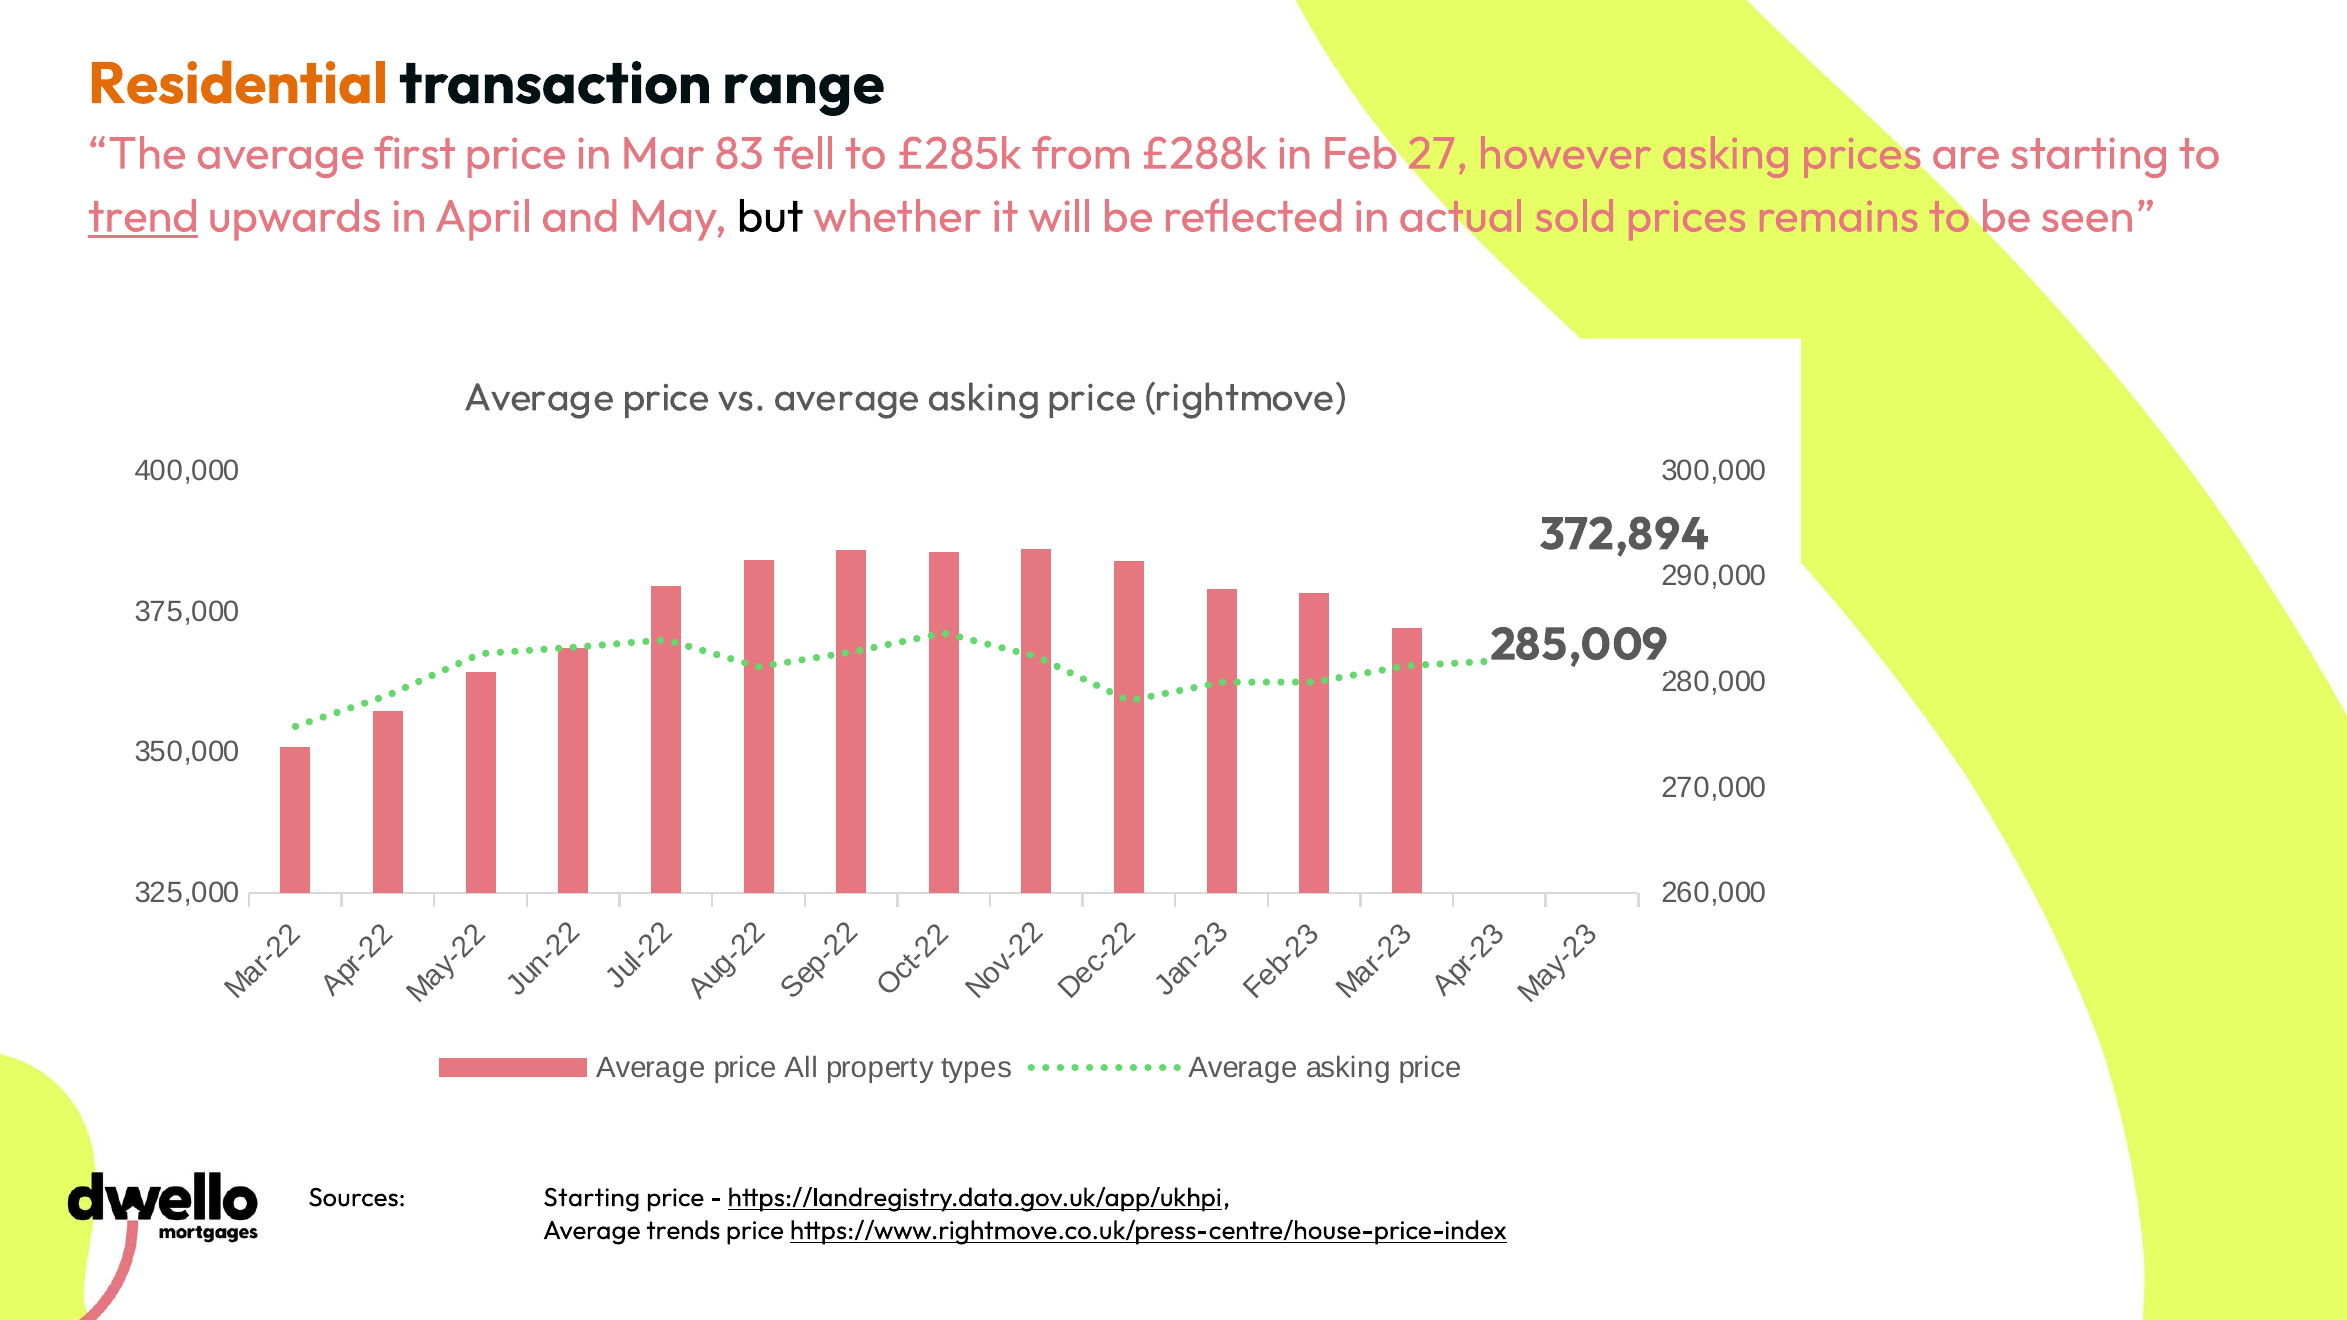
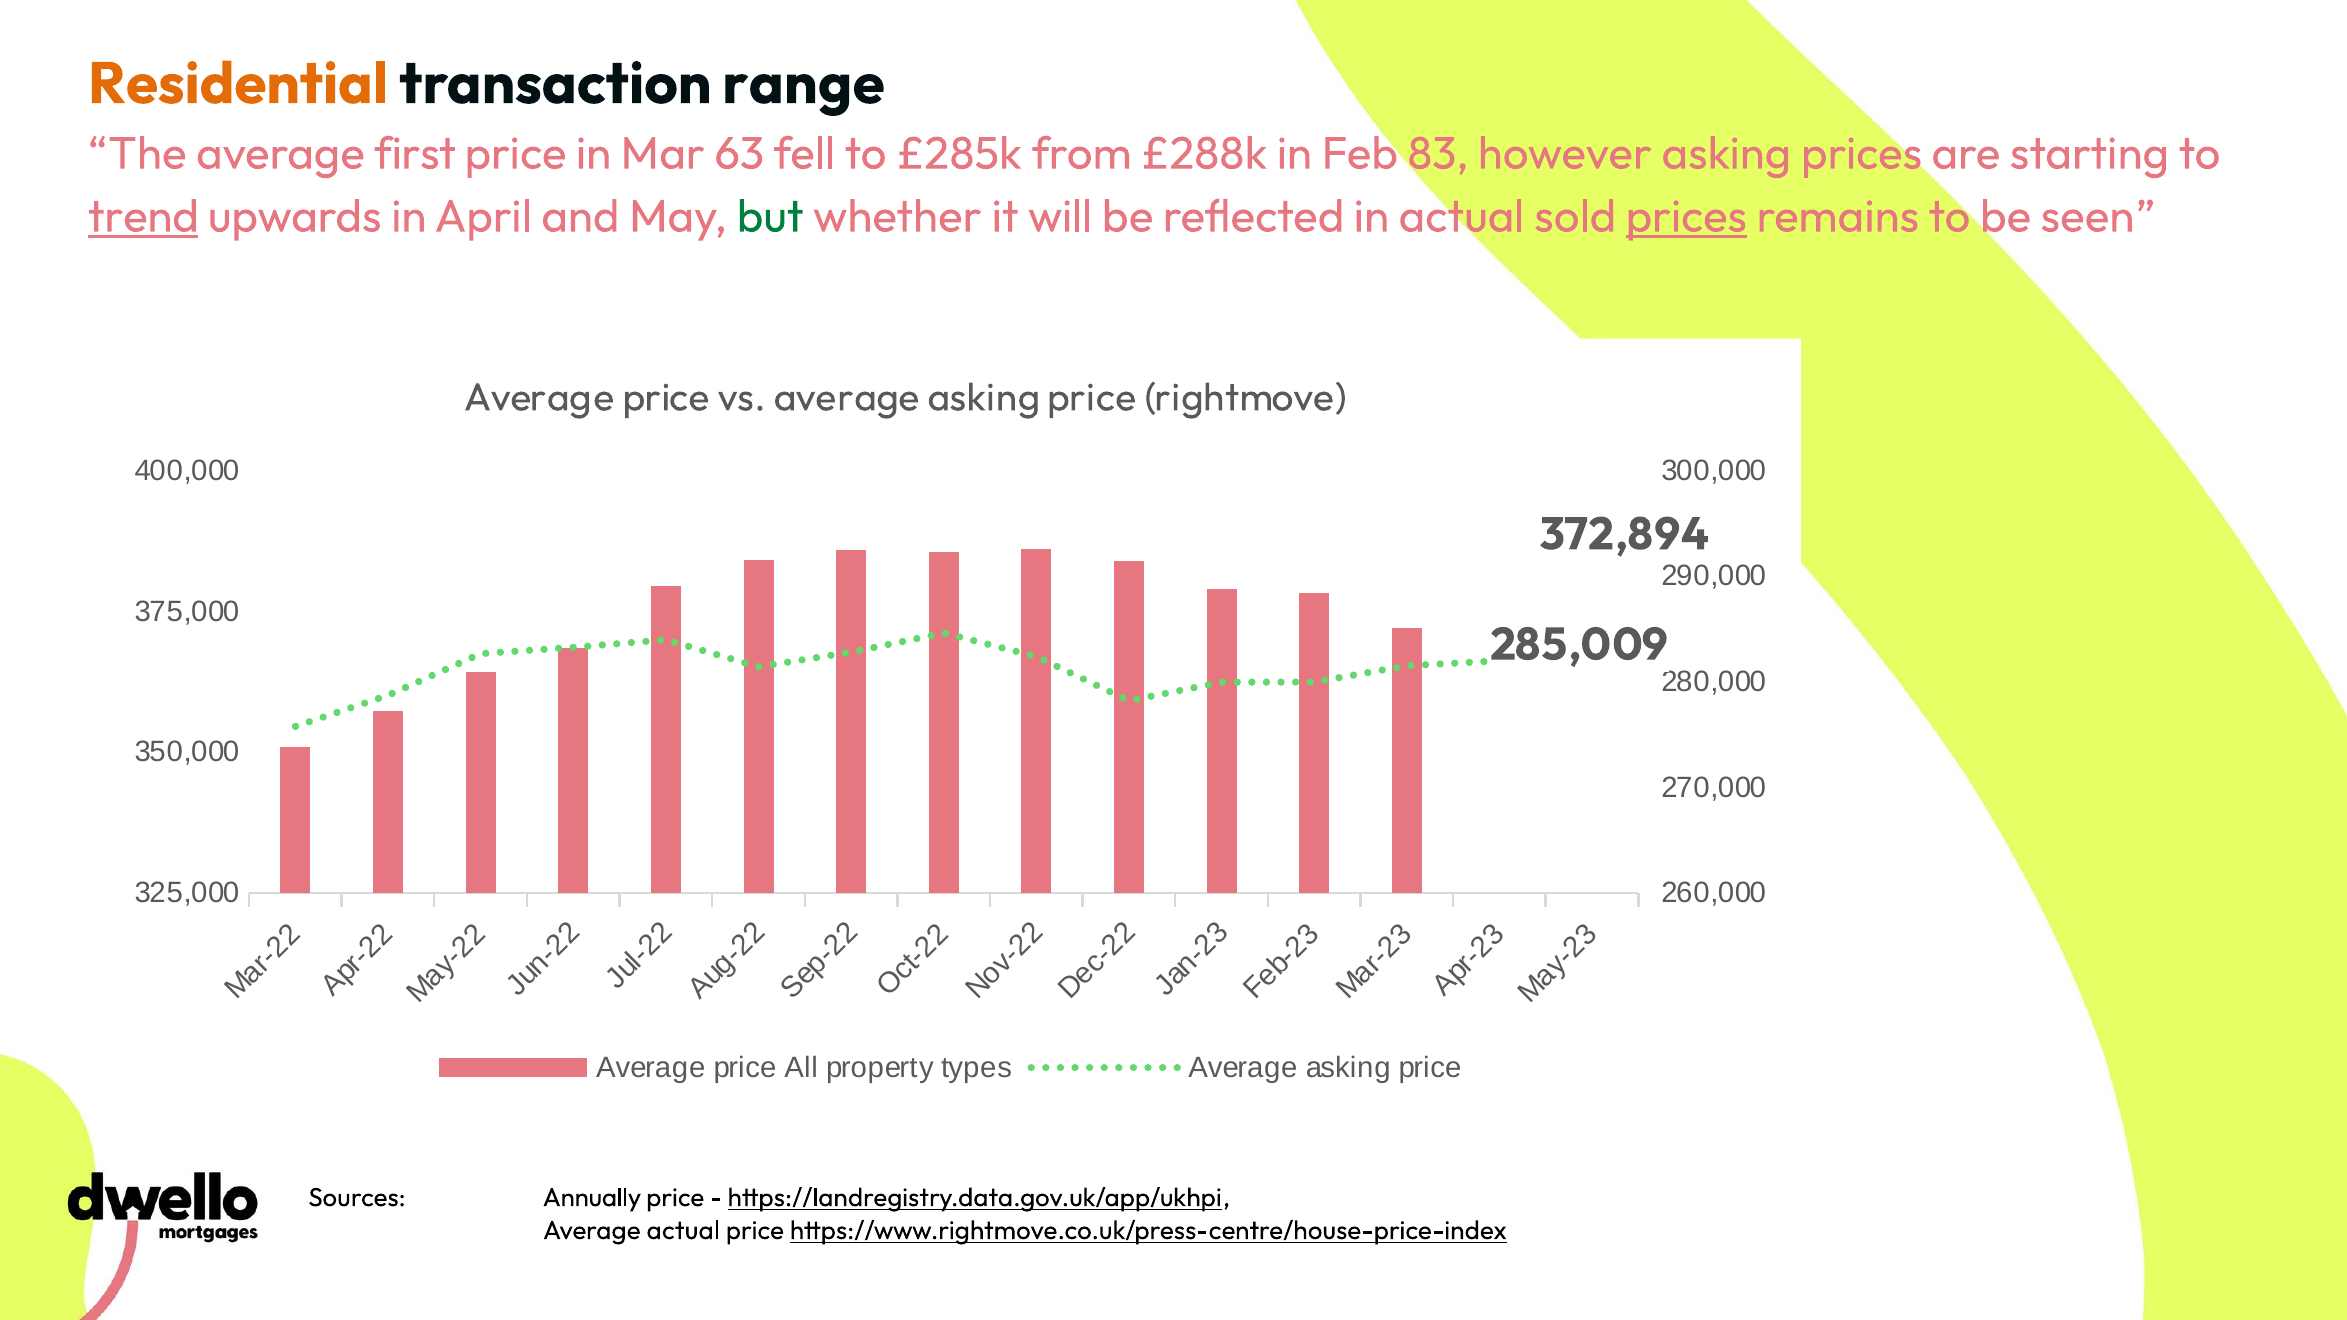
83: 83 -> 63 (739, 154)
27: 27 -> 83 (1438, 154)
but colour: black -> green (770, 217)
prices underline: none -> present (1686, 217)
Sources Starting: Starting -> Annually (592, 1198)
Average trends: trends -> actual (683, 1231)
